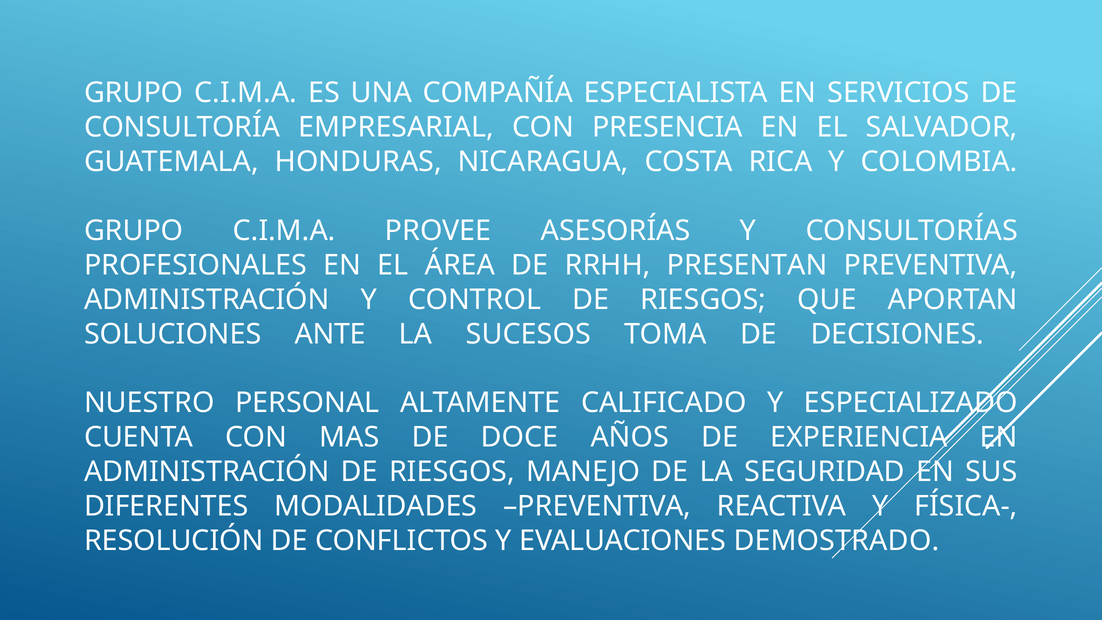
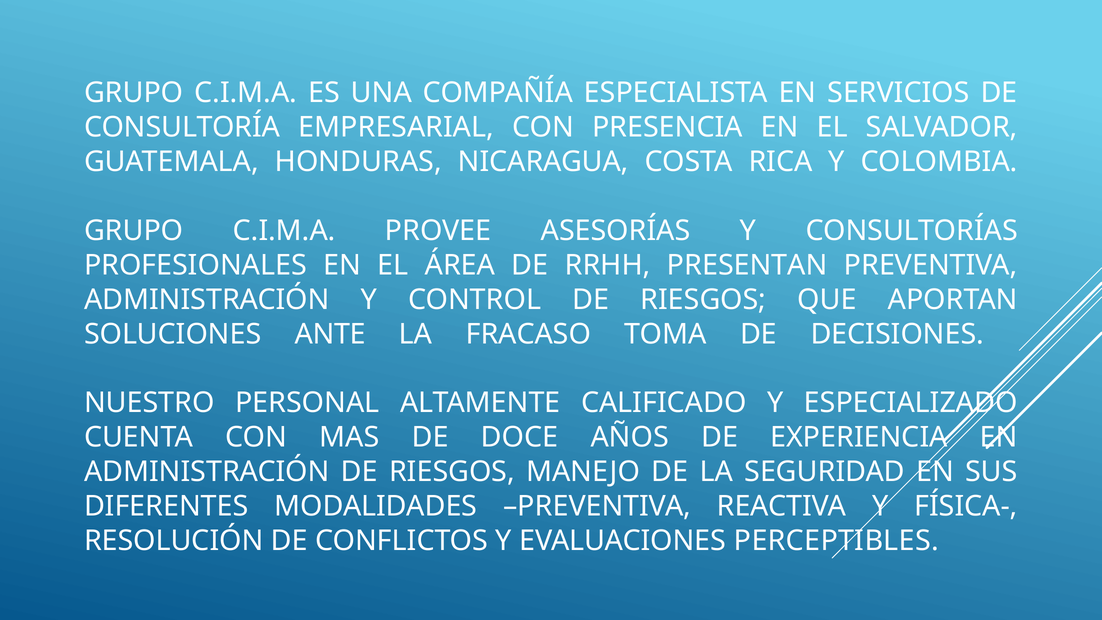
SUCESOS: SUCESOS -> FRACASO (528, 334)
DEMOSTRADO: DEMOSTRADO -> PERCEPTIBLES (836, 541)
